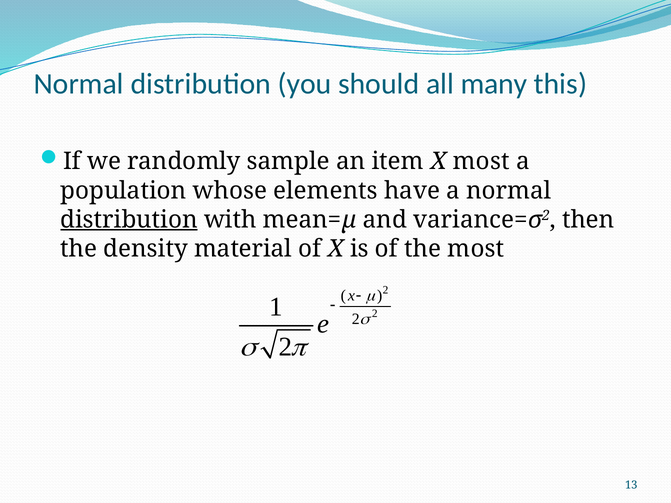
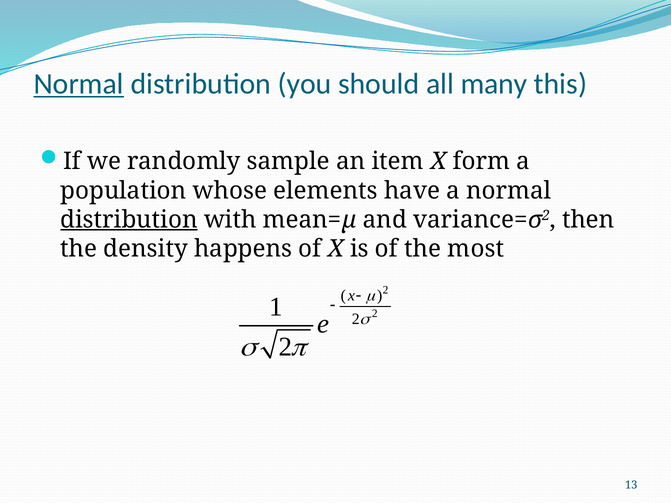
Normal underline: none -> present (79, 84)
X most: most -> form (481, 162)
material: material -> happens (243, 249)
